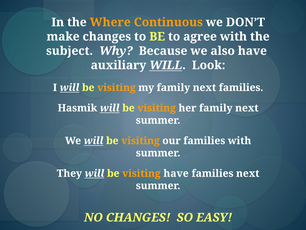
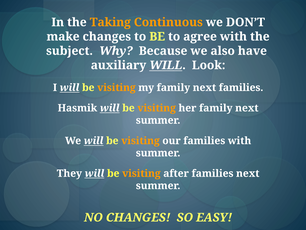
Where: Where -> Taking (110, 22)
visiting have: have -> after (176, 173)
